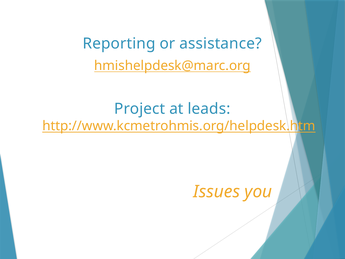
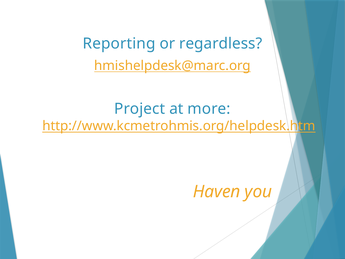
assistance: assistance -> regardless (221, 44)
leads: leads -> more (209, 109)
Issues: Issues -> Haven (217, 191)
